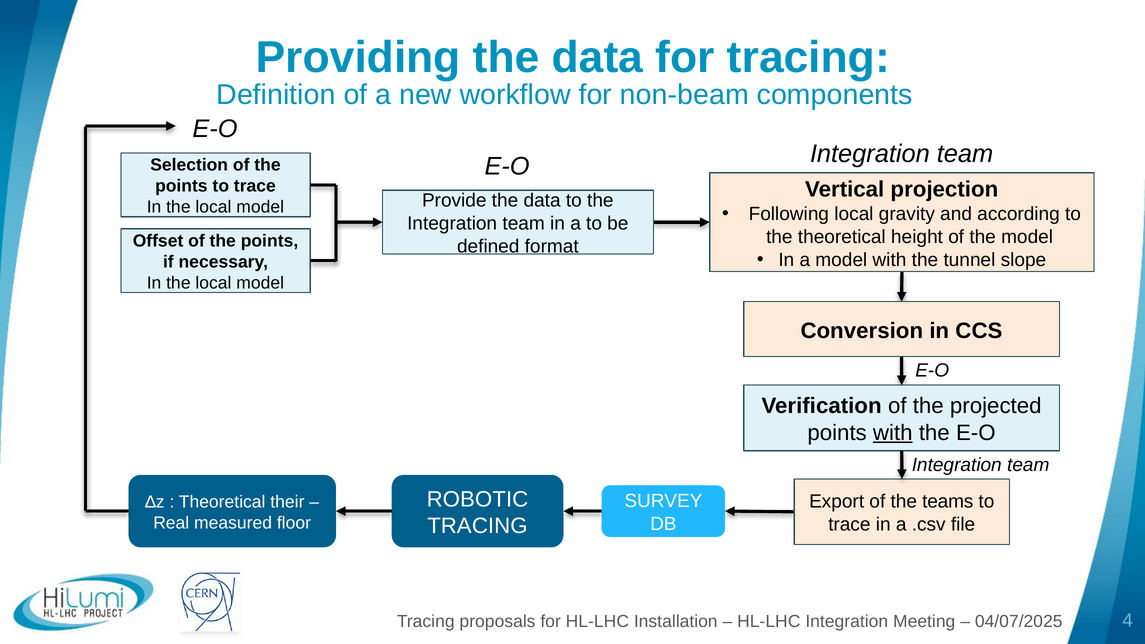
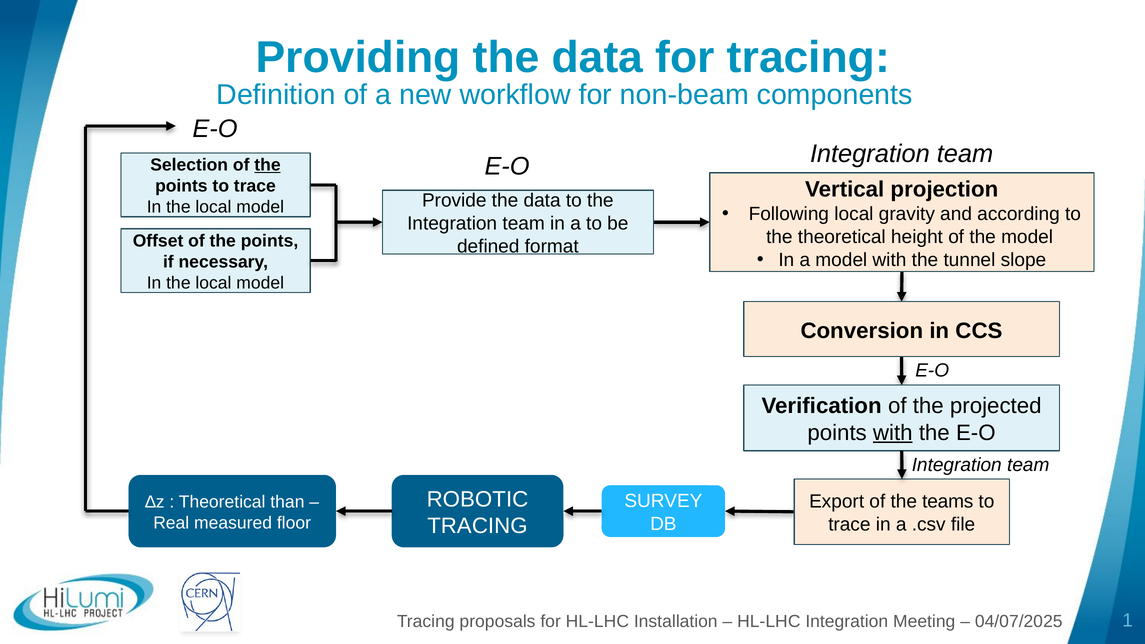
the underline: none -> present (267, 165)
their: their -> than (287, 502)
4: 4 -> 1 (1128, 621)
